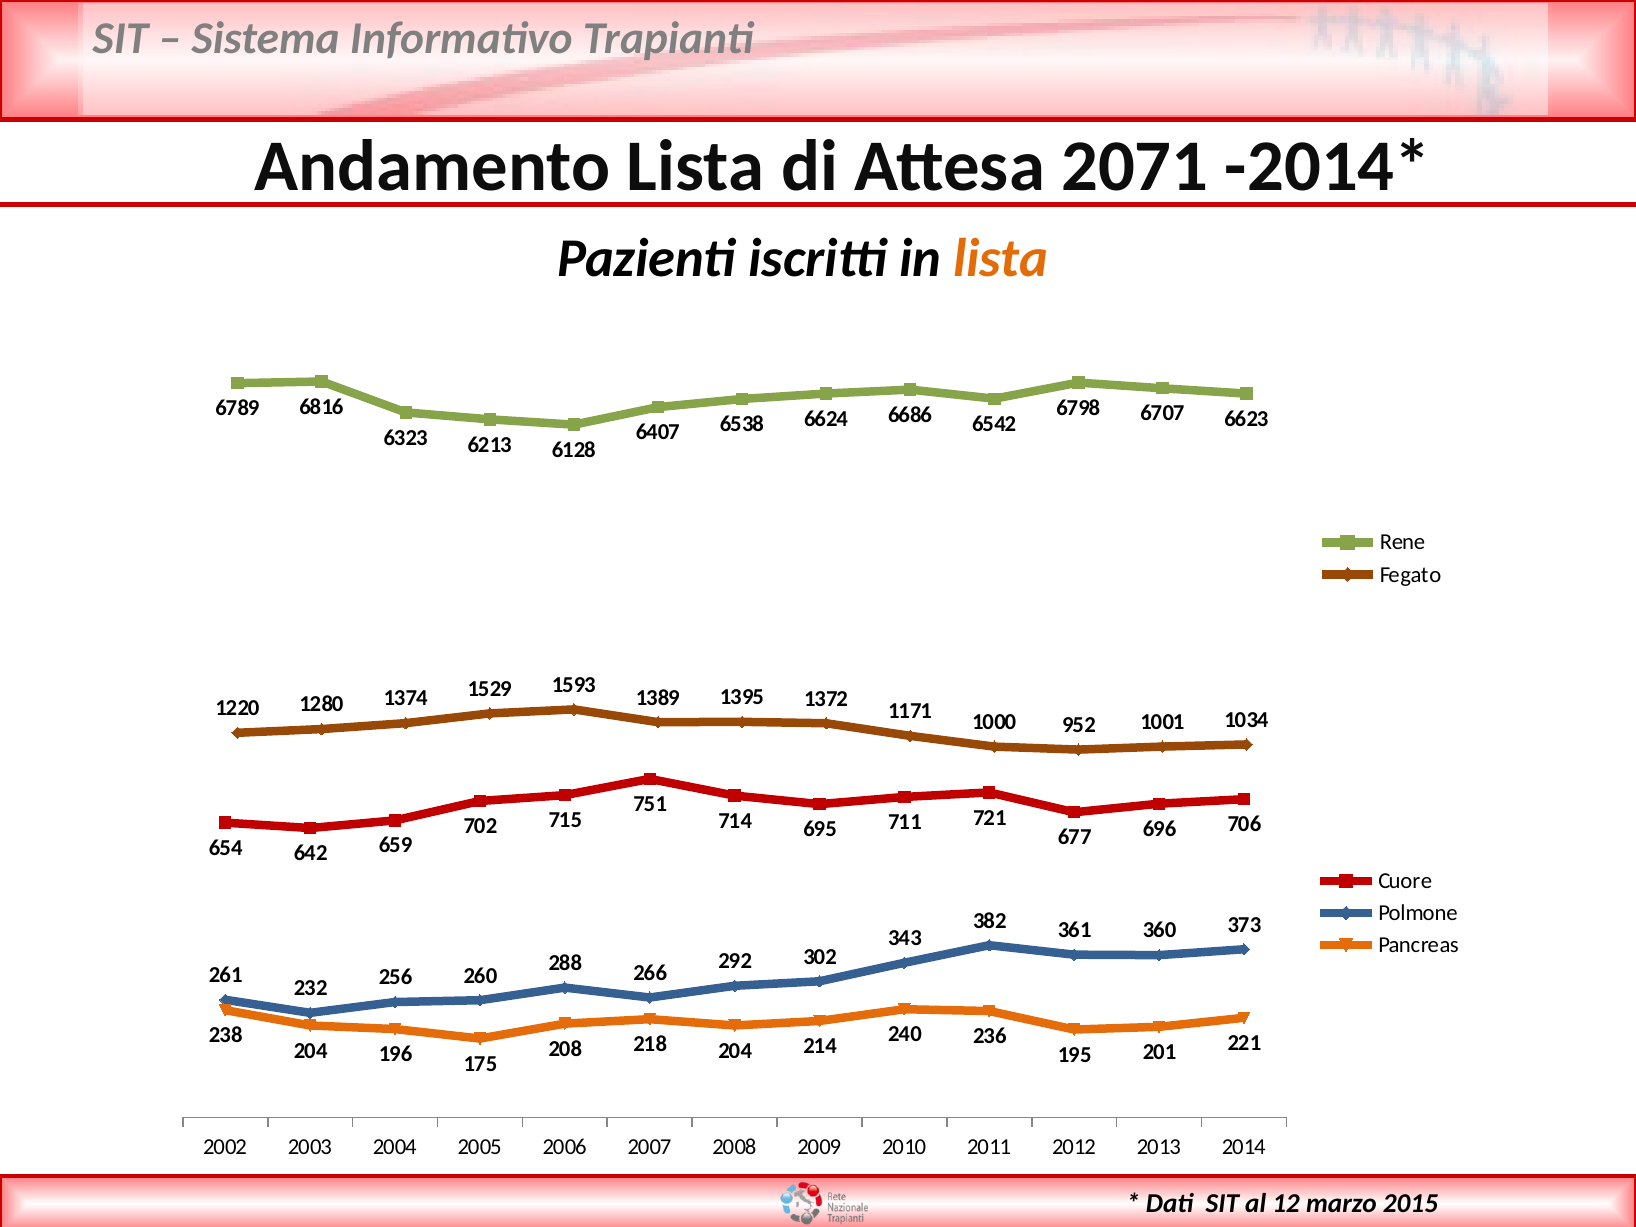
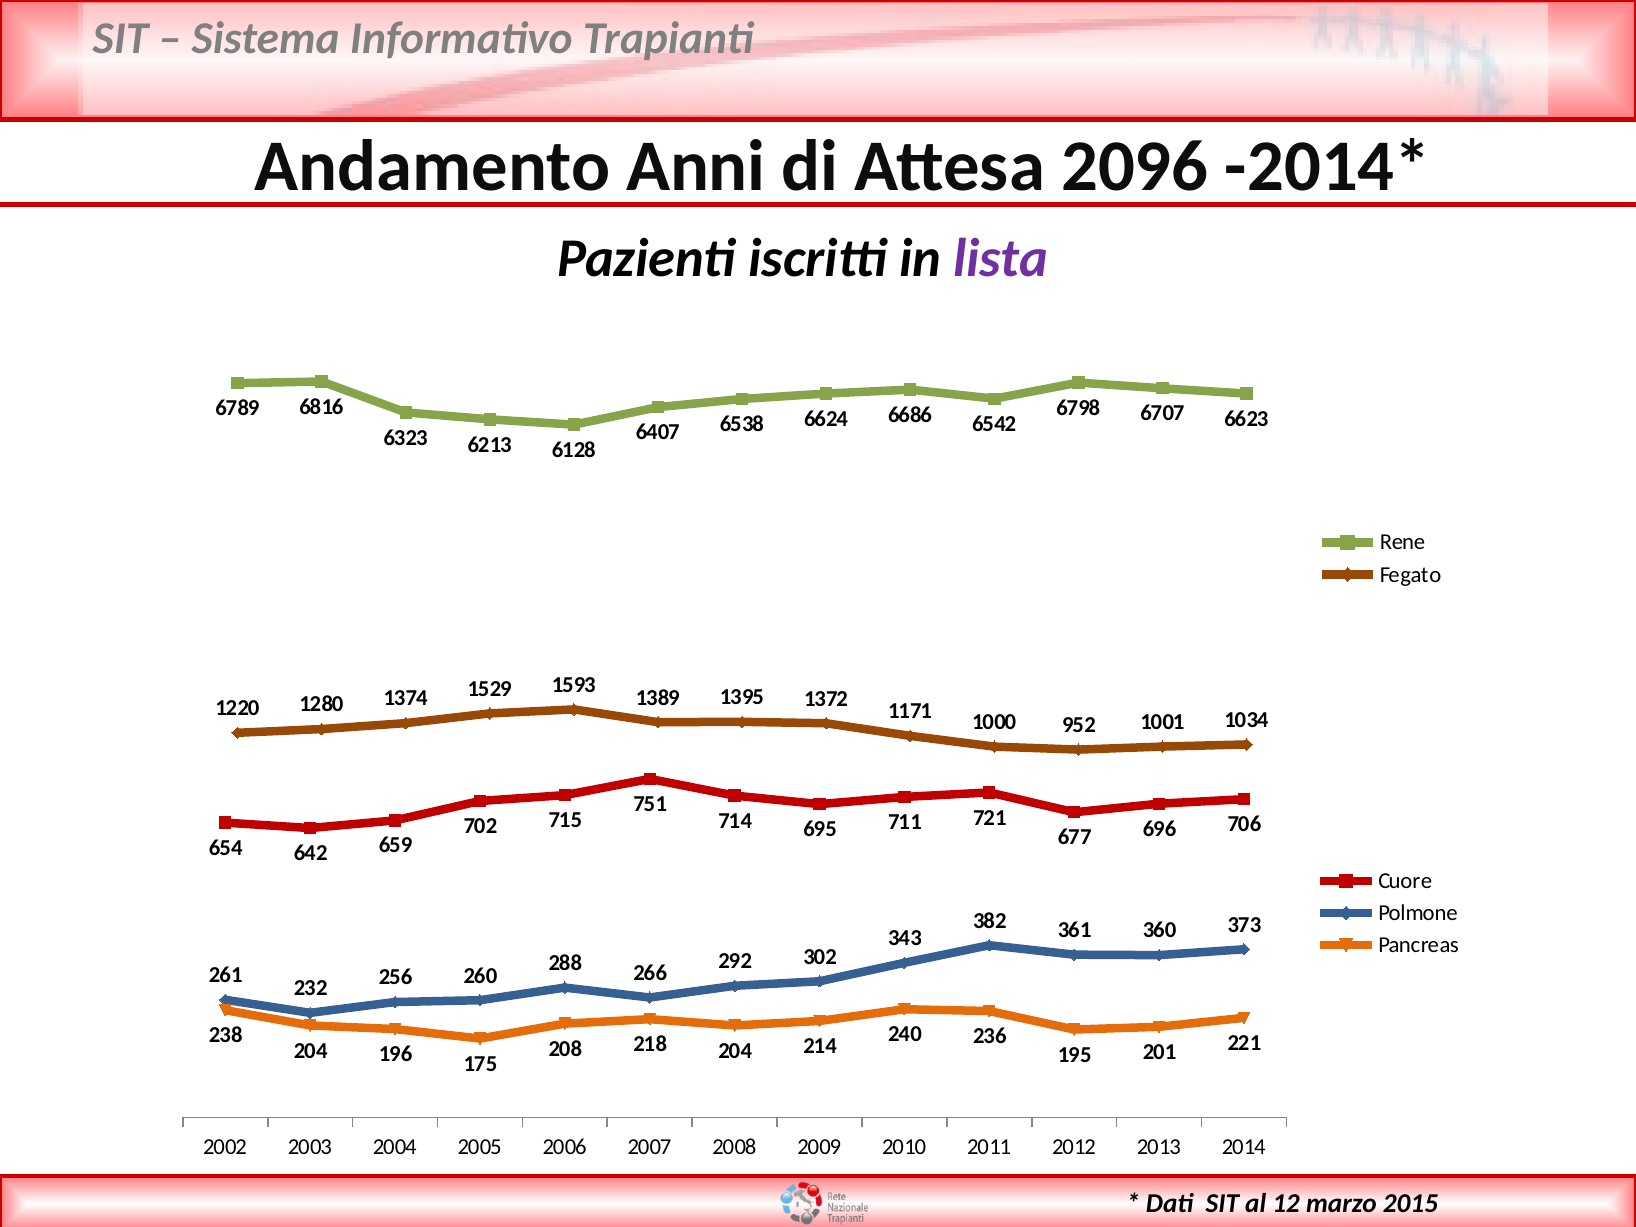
Andamento Lista: Lista -> Anni (696, 166)
2071: 2071 -> 2096 (1135, 166)
lista colour: orange -> purple (1001, 259)
